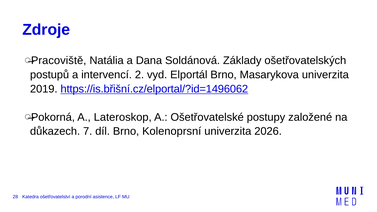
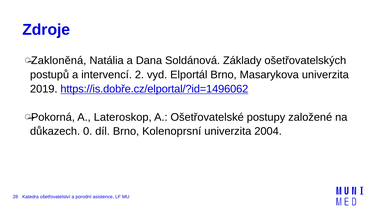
Pracoviště: Pracoviště -> Zakloněná (59, 61)
https://is.břišní.cz/elportal/?id=1496062: https://is.břišní.cz/elportal/?id=1496062 -> https://is.dobře.cz/elportal/?id=1496062 (154, 89)
7: 7 -> 0 (88, 131)
2026: 2026 -> 2004 (268, 131)
